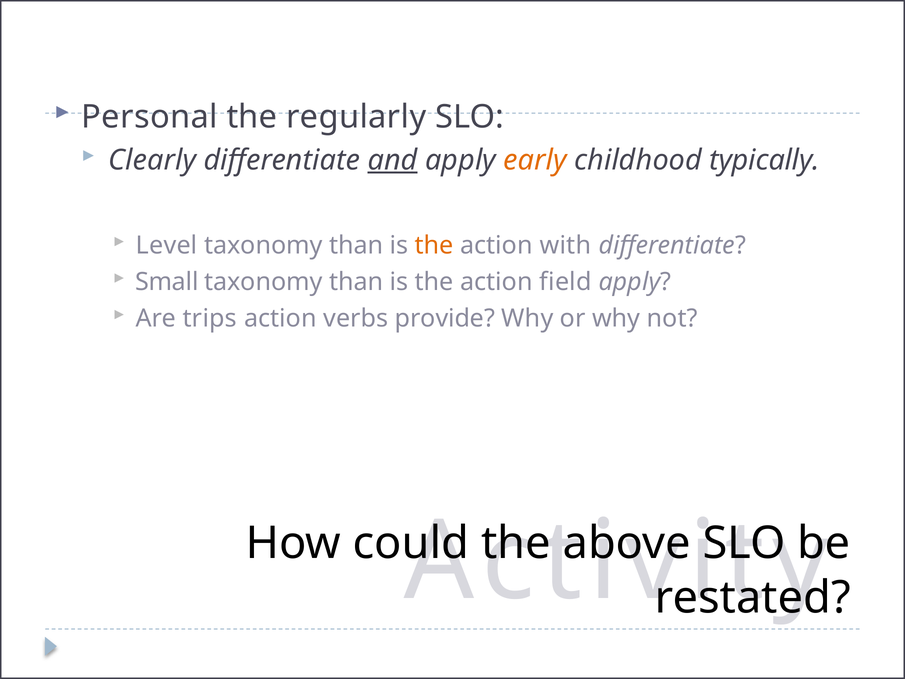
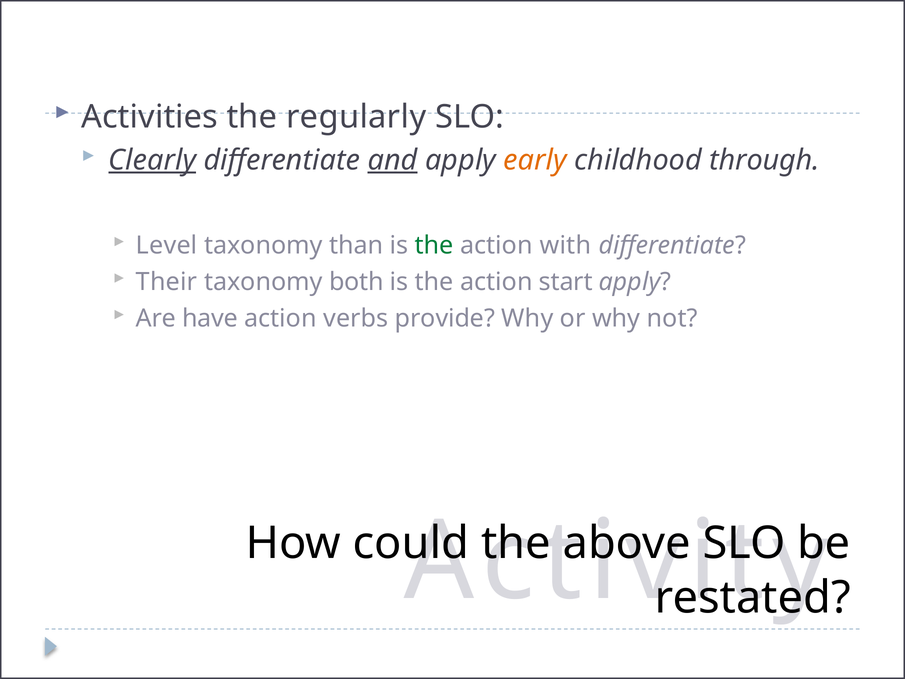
Personal: Personal -> Activities (150, 117)
Clearly underline: none -> present (152, 160)
typically: typically -> through (765, 160)
the colour: orange -> green (434, 245)
Small: Small -> Their (167, 282)
than: than -> both (356, 282)
field: field -> start (566, 282)
trips: trips -> have (210, 318)
